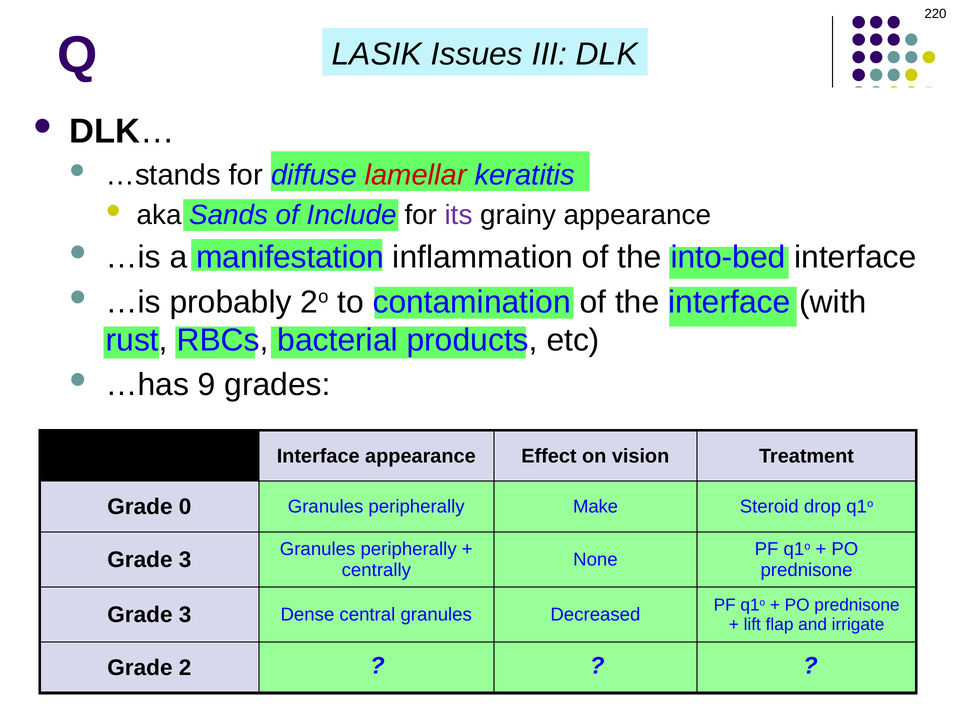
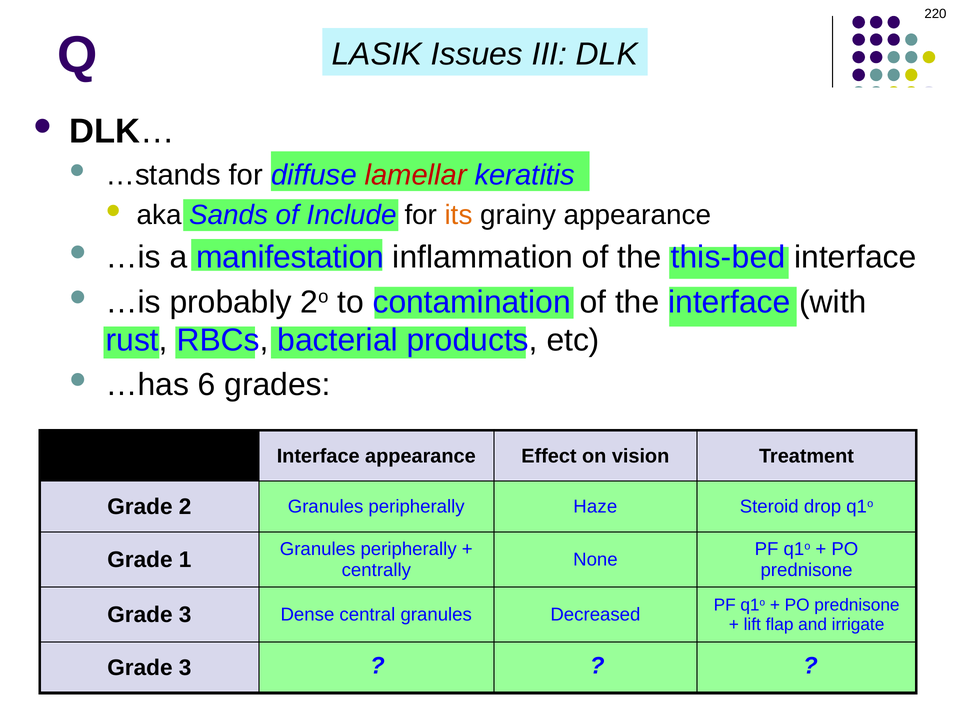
its colour: purple -> orange (459, 215)
into-bed: into-bed -> this-bed (728, 257)
9: 9 -> 6 (207, 385)
0: 0 -> 2 (185, 507)
Make: Make -> Haze (595, 507)
3: 3 -> 1 (185, 560)
2: 2 -> 3 (185, 668)
